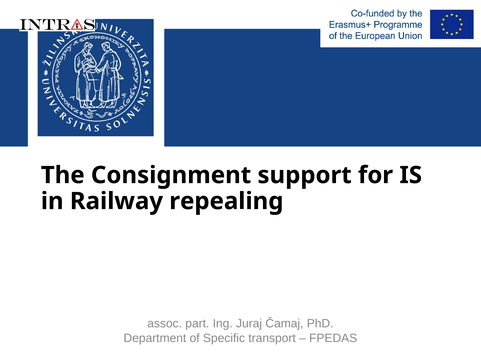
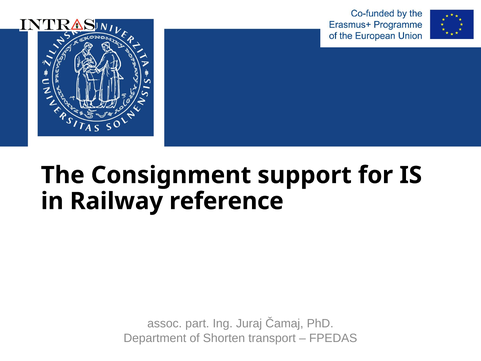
repealing: repealing -> reference (226, 201)
Specific: Specific -> Shorten (224, 338)
